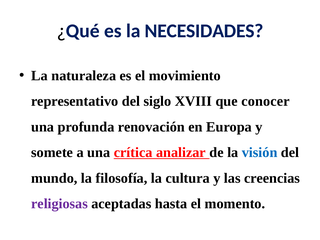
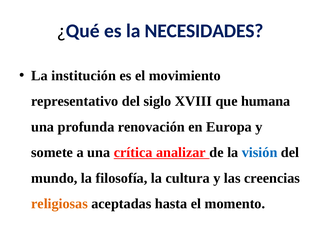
naturaleza: naturaleza -> institución (84, 76)
conocer: conocer -> humana (266, 101)
religiosas colour: purple -> orange (60, 204)
